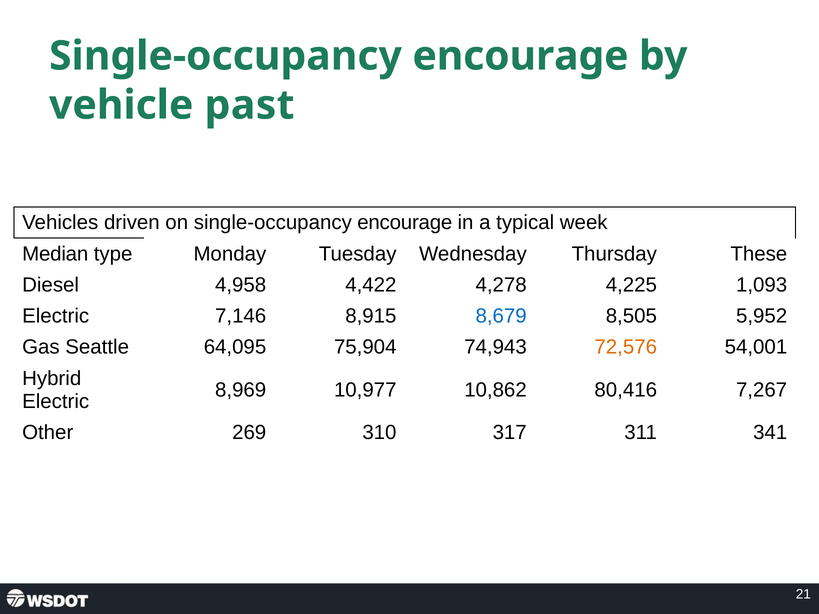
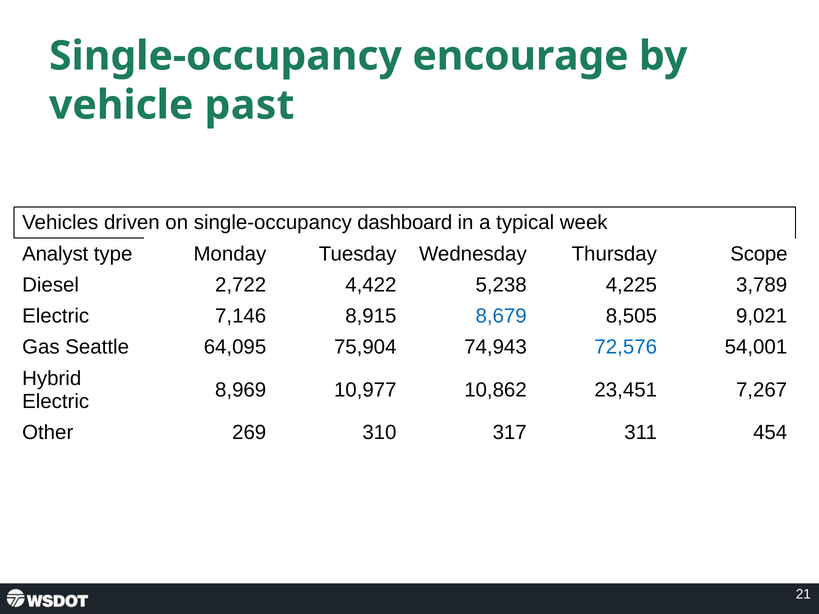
on single-occupancy encourage: encourage -> dashboard (405, 223)
Median: Median -> Analyst (55, 254)
These: These -> Scope (759, 254)
4,958: 4,958 -> 2,722 (241, 285)
4,278: 4,278 -> 5,238 (501, 285)
1,093: 1,093 -> 3,789 (762, 285)
5,952: 5,952 -> 9,021 (762, 316)
72,576 colour: orange -> blue (626, 347)
80,416: 80,416 -> 23,451 (626, 390)
341: 341 -> 454 (770, 433)
